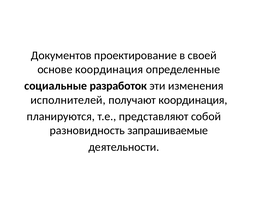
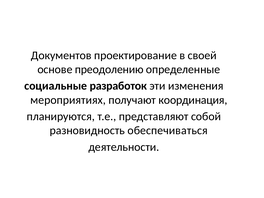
основе координация: координация -> преодолению (109, 69)
исполнителей: исполнителей -> мероприятиях (68, 100)
запрашиваемые: запрашиваемые -> обеспечиваться (168, 130)
